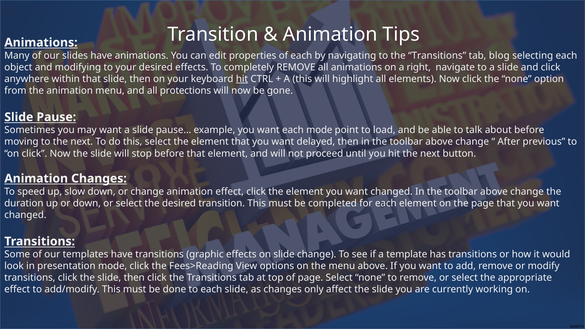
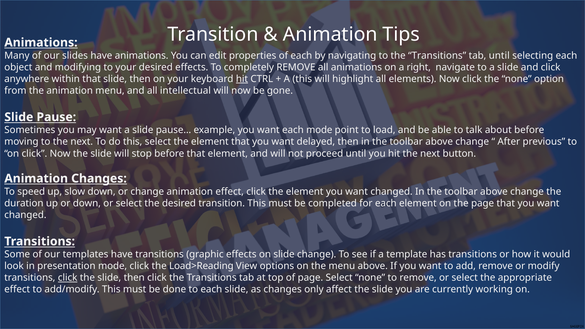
tab blog: blog -> until (499, 56)
protections: protections -> intellectual (185, 91)
Fees>Reading: Fees>Reading -> Load>Reading (201, 266)
click underline: none -> present (68, 278)
